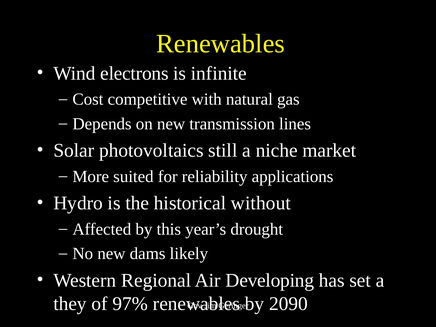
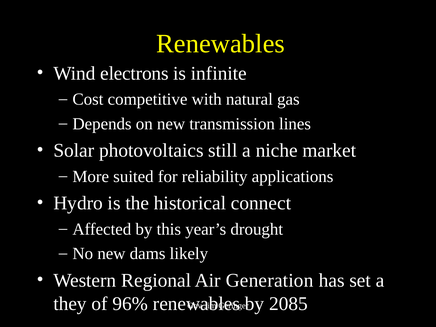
without: without -> connect (261, 203)
Developing: Developing -> Generation (270, 280)
97%: 97% -> 96% (130, 304)
2090: 2090 -> 2085 (289, 304)
